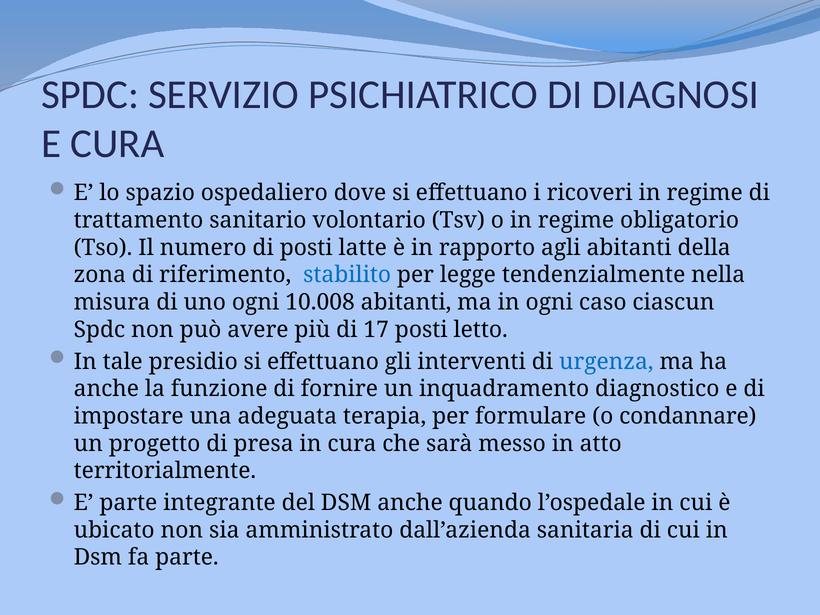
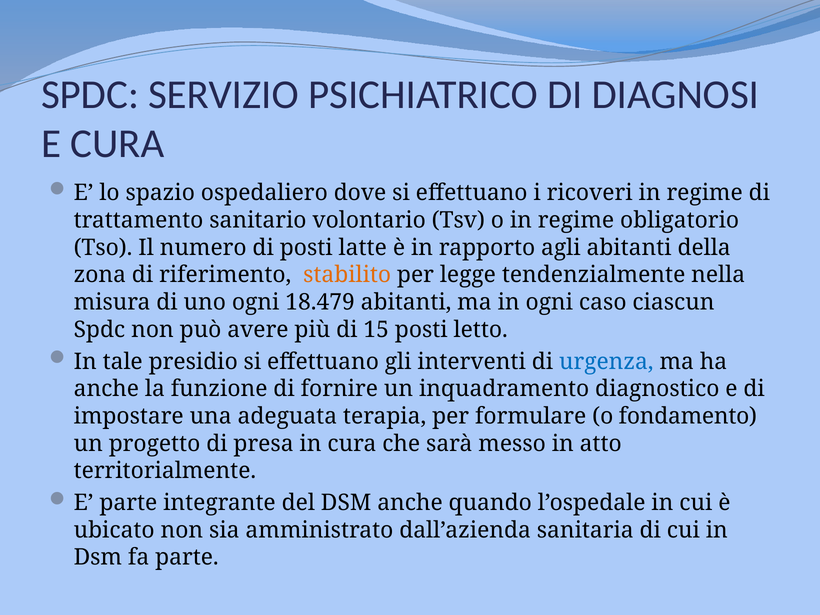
stabilito colour: blue -> orange (347, 275)
10.008: 10.008 -> 18.479 (320, 302)
17: 17 -> 15 (376, 330)
condannare: condannare -> fondamento (688, 416)
